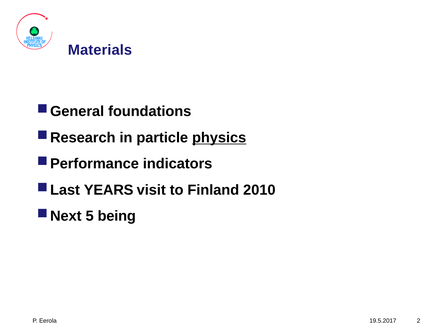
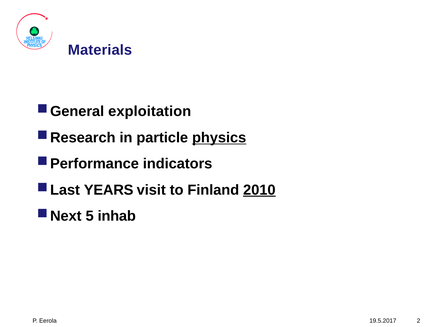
foundations: foundations -> exploitation (150, 112)
2010 underline: none -> present (259, 190)
being: being -> inhab (117, 216)
